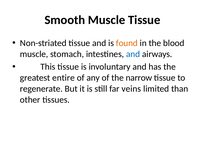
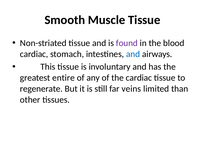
found colour: orange -> purple (127, 43)
muscle: muscle -> cardiac (34, 54)
the narrow: narrow -> cardiac (139, 78)
